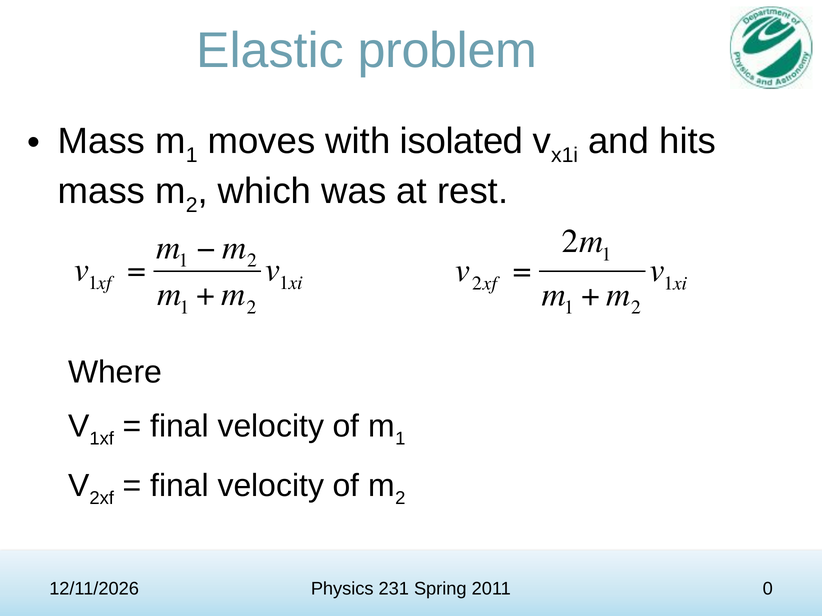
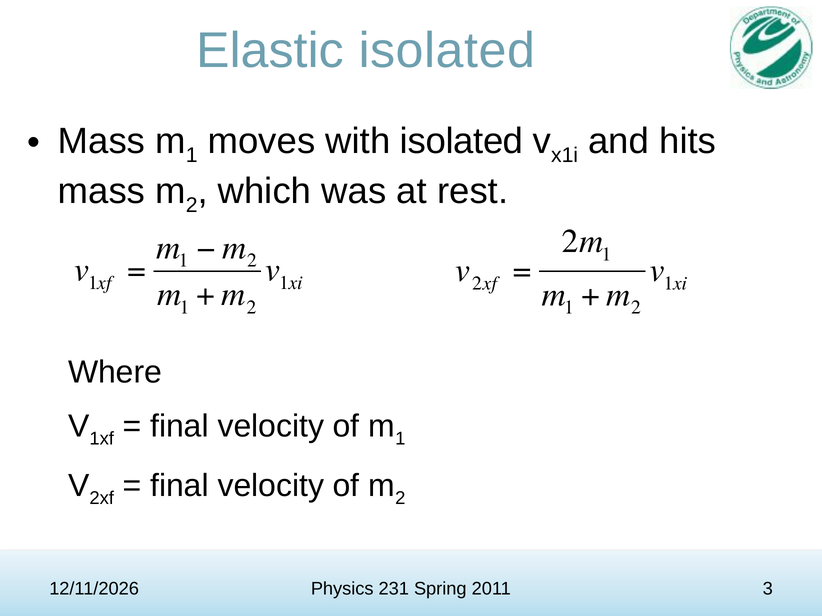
Elastic problem: problem -> isolated (447, 51)
0: 0 -> 3 (768, 589)
